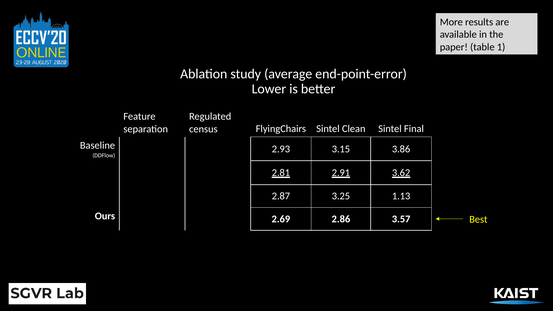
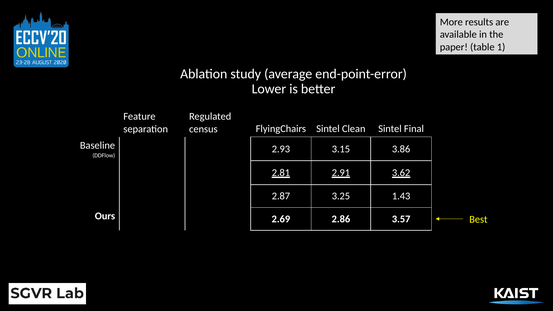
1.13: 1.13 -> 1.43 (401, 196)
